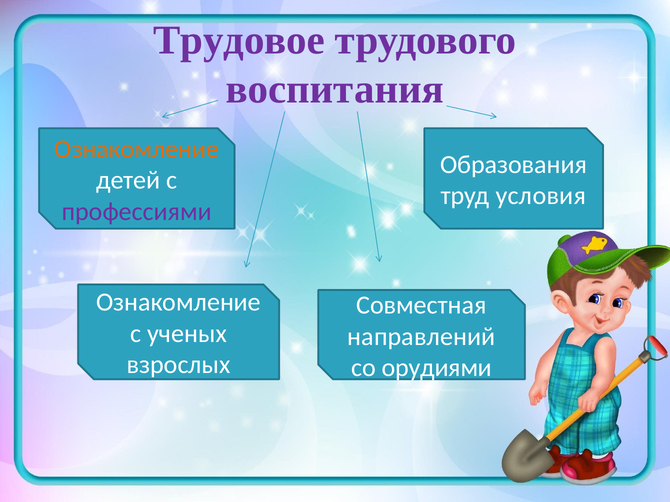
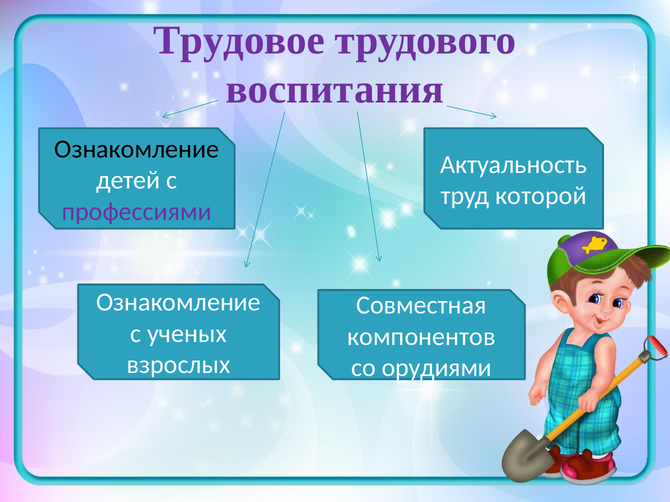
Ознакомление colour: orange -> black (137, 149)
Образования: Образования -> Актуальность (514, 165)
условия: условия -> которой (541, 196)
направлений: направлений -> компонентов (421, 337)
